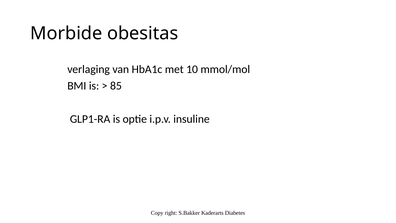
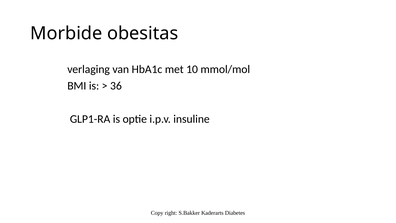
85: 85 -> 36 (116, 86)
